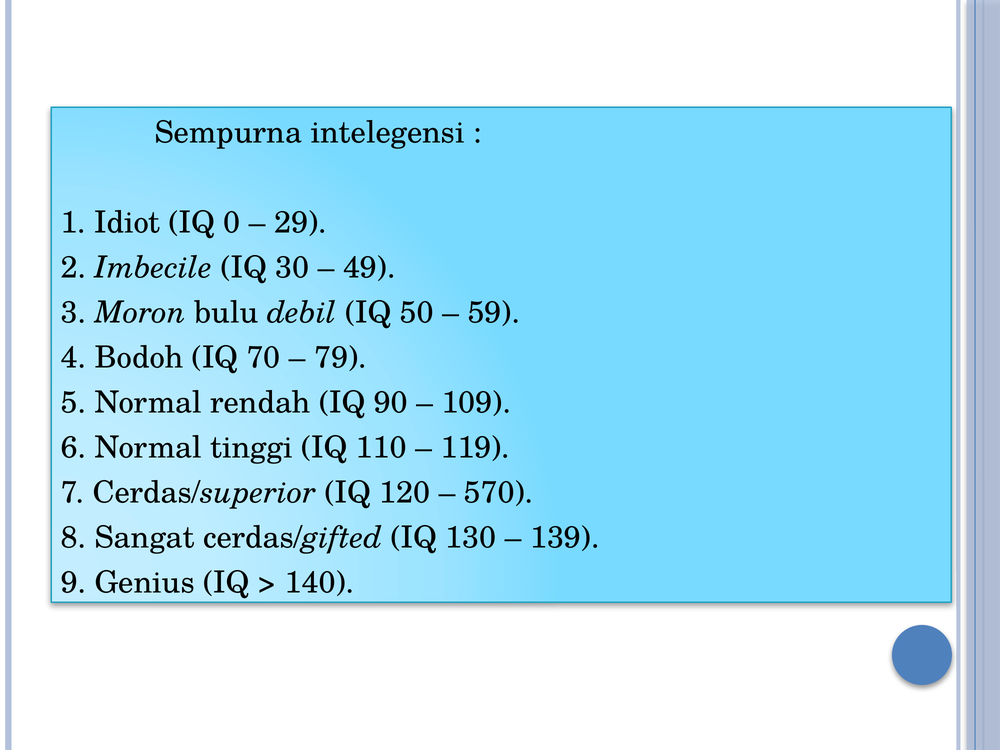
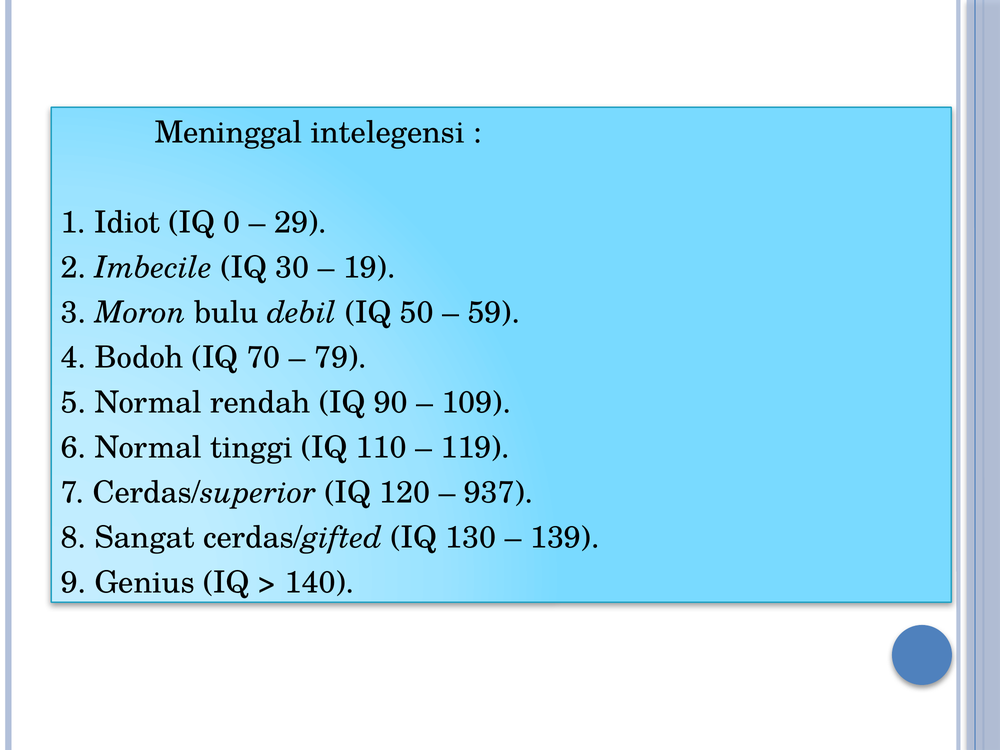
Sempurna: Sempurna -> Meninggal (229, 133)
49: 49 -> 19 (369, 268)
570: 570 -> 937 (499, 493)
